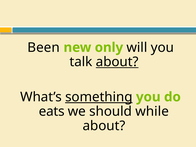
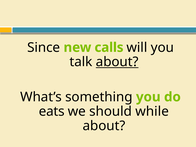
Been: Been -> Since (44, 47)
only: only -> calls (109, 47)
something underline: present -> none (99, 97)
